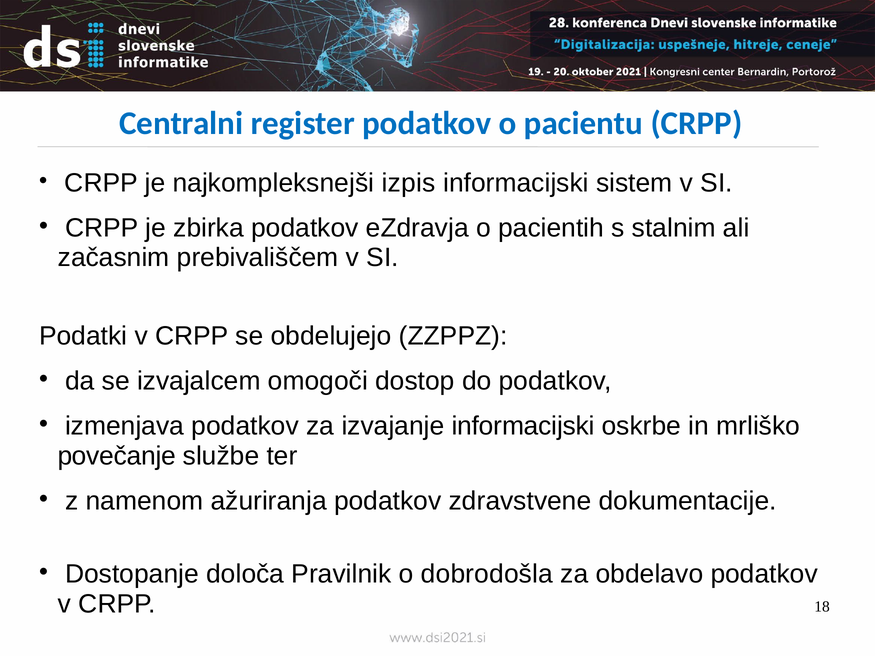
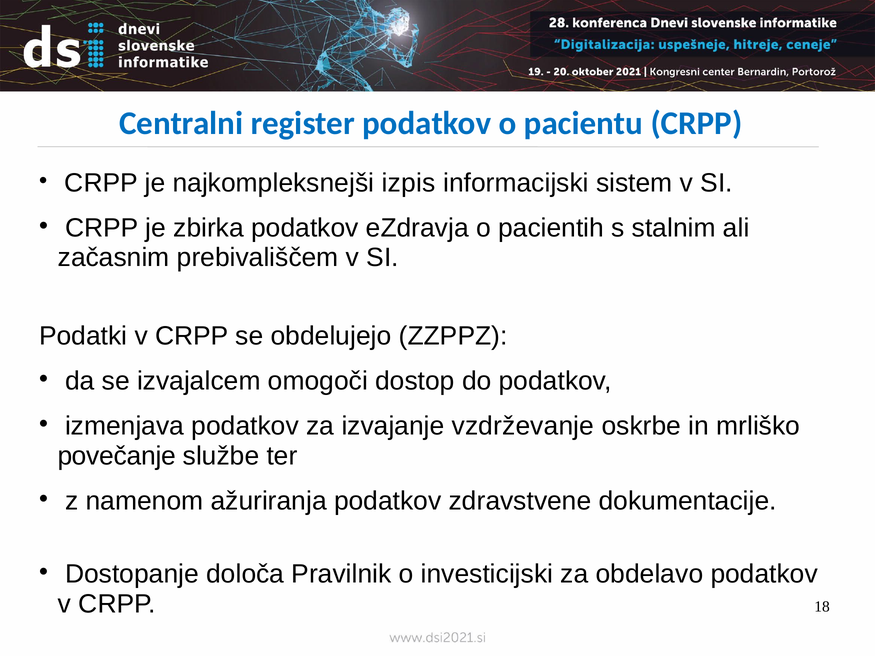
izvajanje informacijski: informacijski -> vzdrževanje (523, 426)
dobrodošla: dobrodošla -> investicijski (487, 574)
